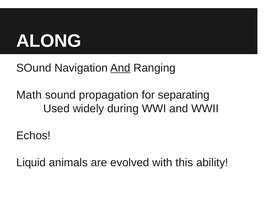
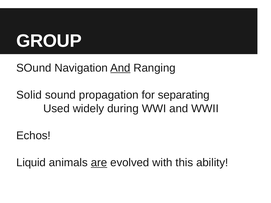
ALONG: ALONG -> GROUP (49, 41)
Math: Math -> Solid (29, 95)
are underline: none -> present (99, 163)
